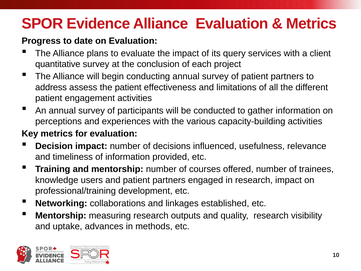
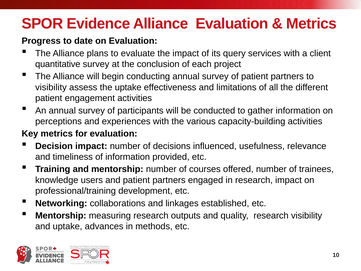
address: address -> visibility (51, 87)
the patient: patient -> uptake (128, 87)
